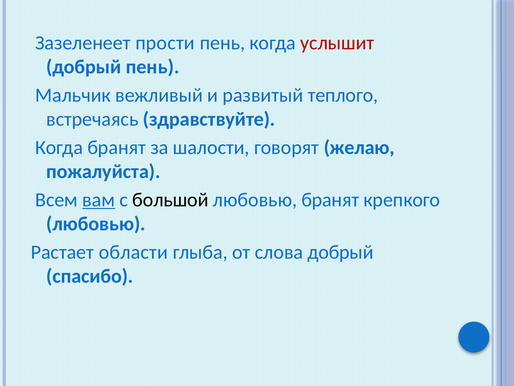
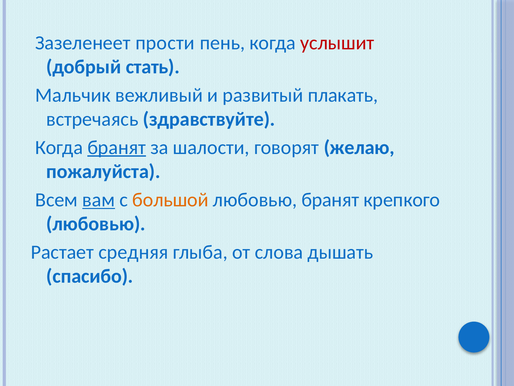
добрый пень: пень -> стать (153, 67)
теплого: теплого -> плакать (343, 95)
бранят underline: none -> present (117, 147)
большой colour: black -> orange (170, 200)
области: области -> средняя (133, 252)
слова добрый: добрый -> дышать (340, 252)
